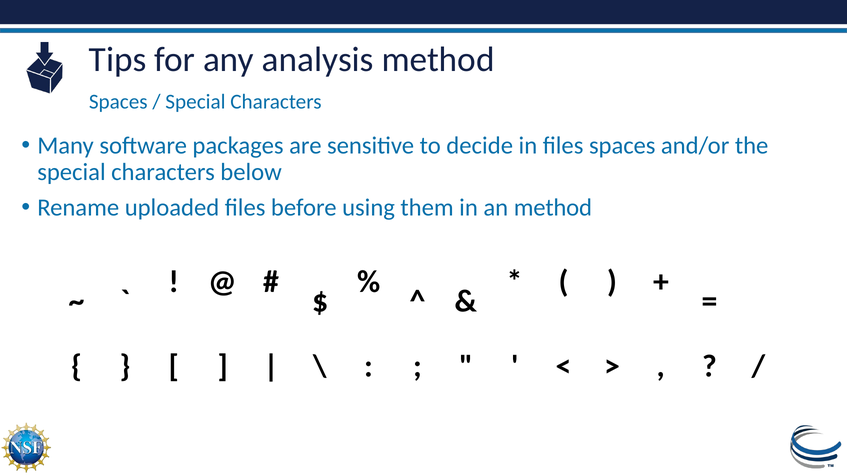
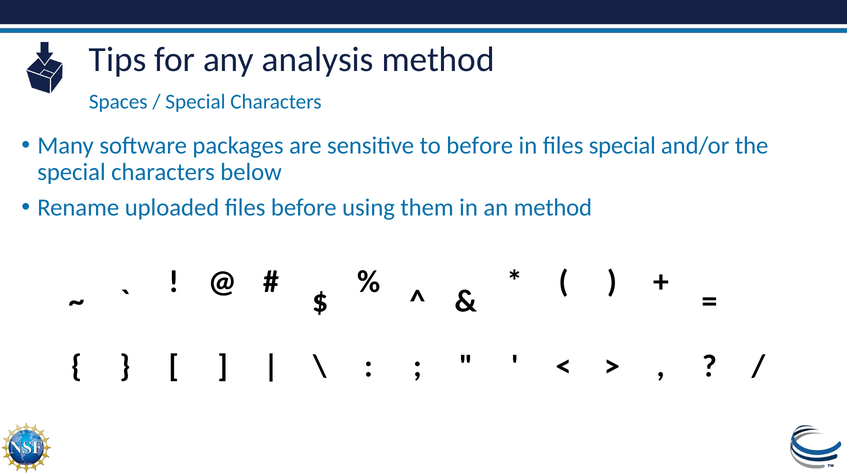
to decide: decide -> before (480, 146)
files spaces: spaces -> special (622, 146)
